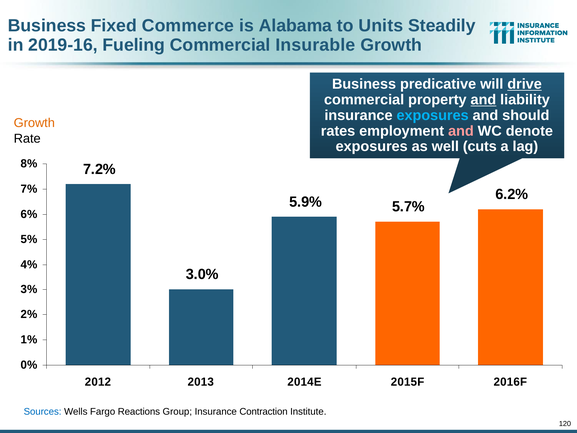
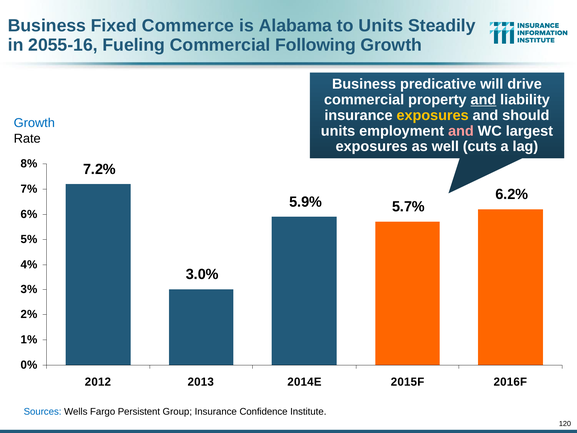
2019-16: 2019-16 -> 2055-16 (63, 45)
Insurable: Insurable -> Following (316, 45)
drive underline: present -> none (525, 84)
exposures colour: light blue -> yellow (433, 115)
Growth colour: orange -> blue (34, 123)
rates: rates -> units (338, 131)
denote: denote -> largest (529, 131)
Reactions: Reactions -> Persistent (139, 411)
Contraction: Contraction -> Confidence (264, 411)
